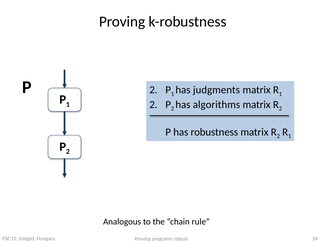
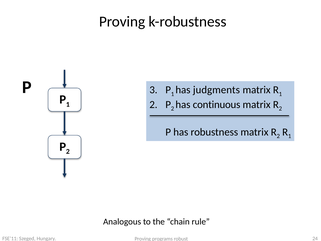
2: 2 -> 3 (153, 90)
algorithms: algorithms -> continuous (217, 104)
